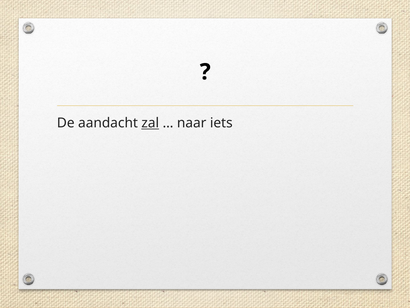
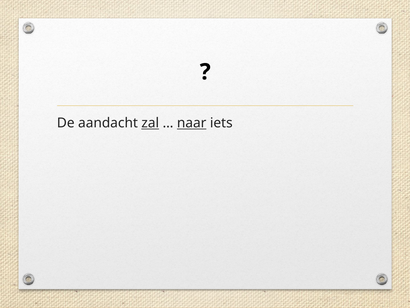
naar underline: none -> present (192, 123)
